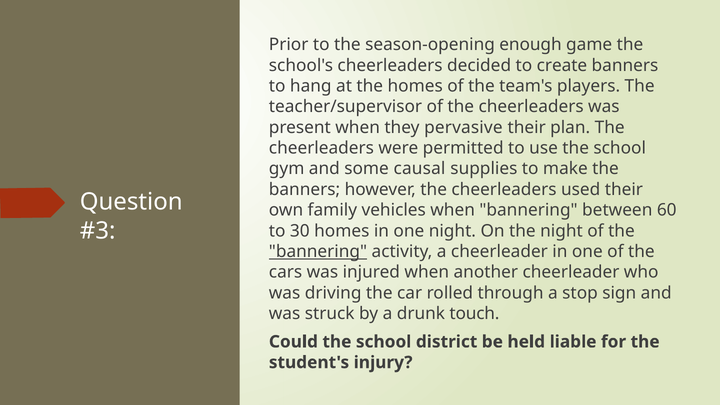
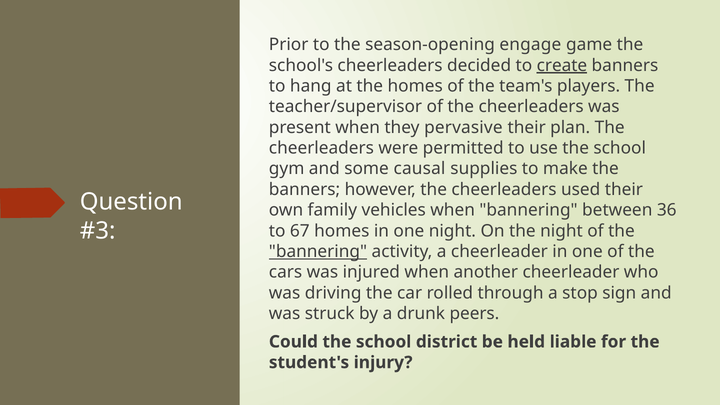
enough: enough -> engage (530, 45)
create underline: none -> present (562, 65)
60: 60 -> 36 (667, 210)
30: 30 -> 67 (300, 231)
touch: touch -> peers (474, 314)
